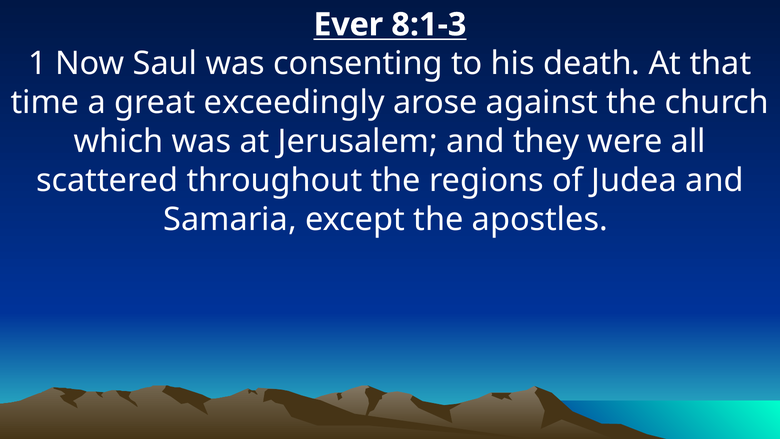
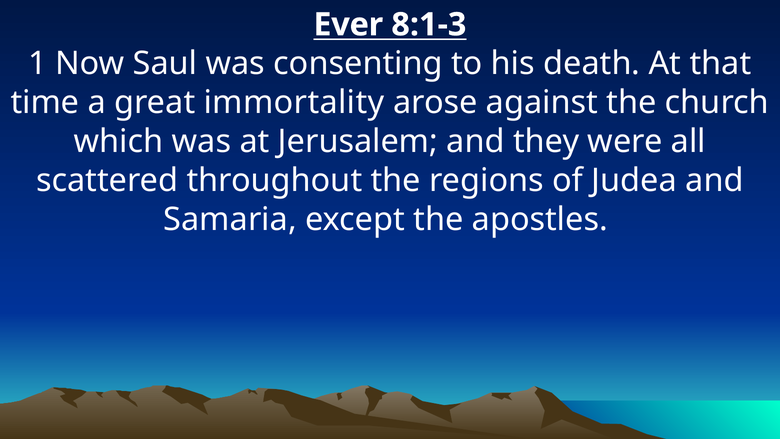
exceedingly: exceedingly -> immortality (294, 103)
